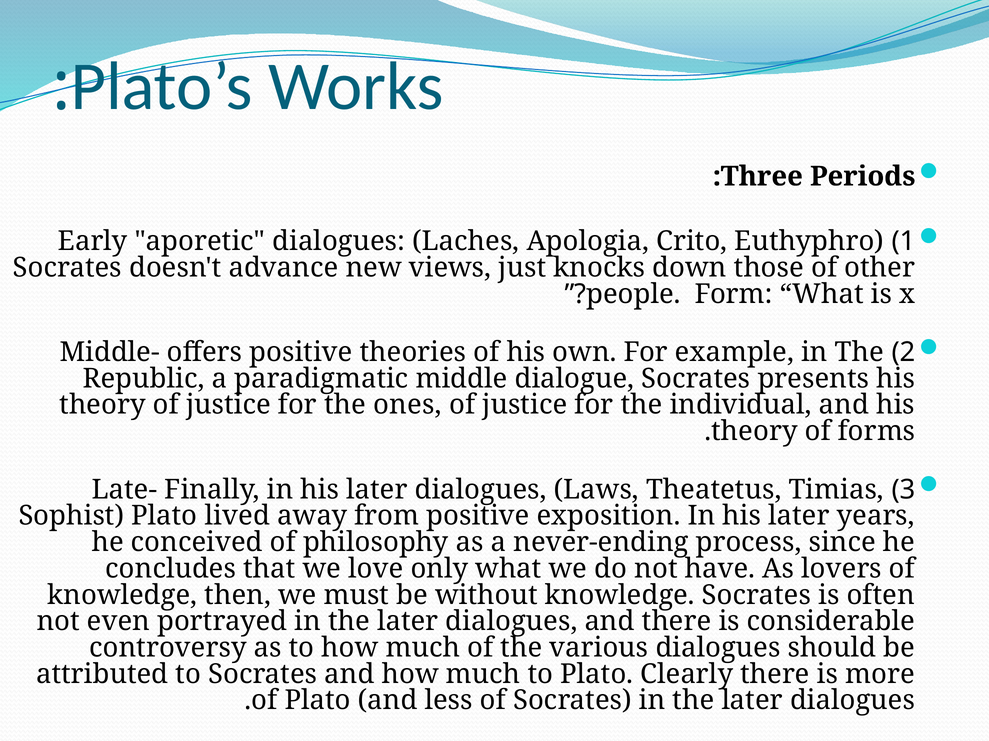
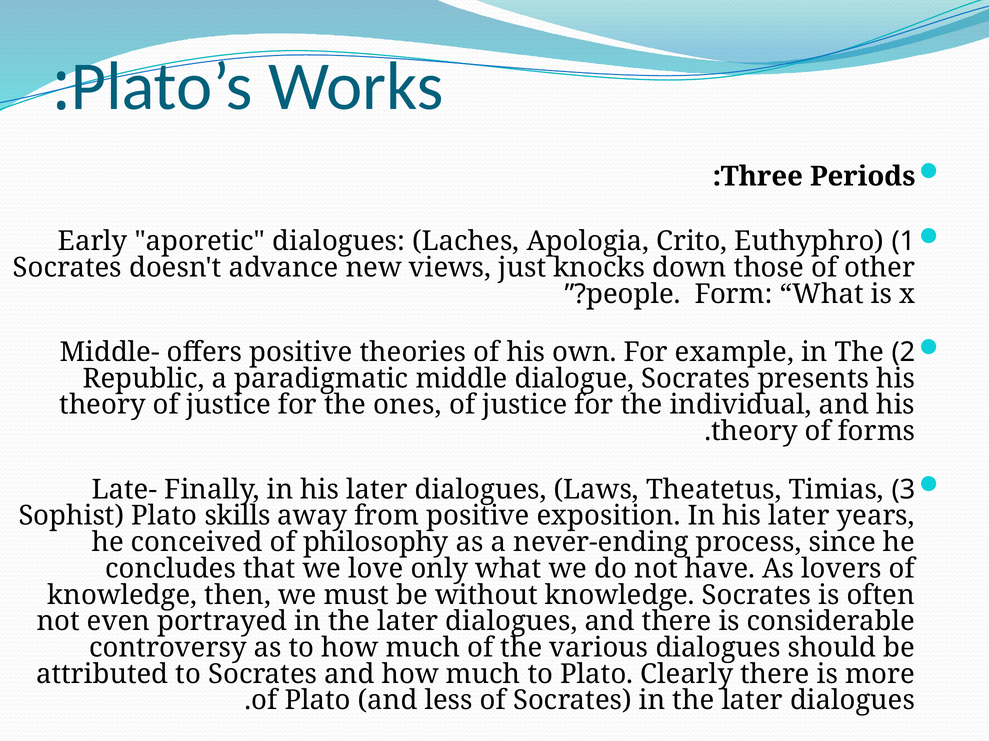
lived: lived -> skills (237, 516)
